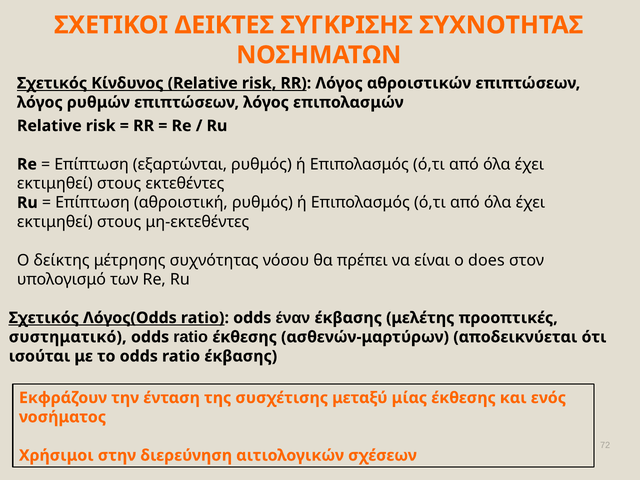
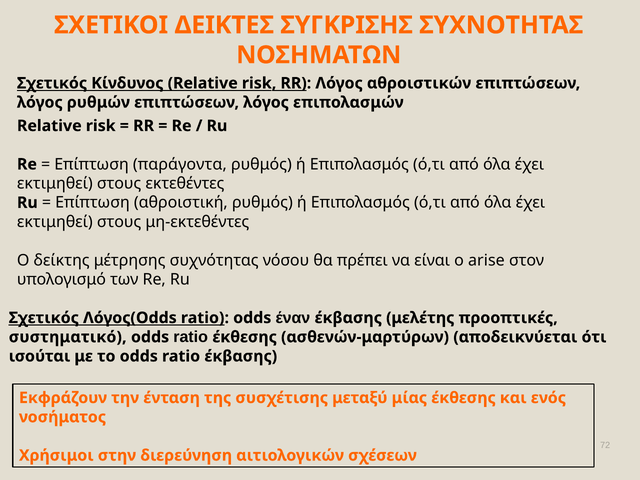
εξαρτώνται: εξαρτώνται -> παράγοντα (180, 164)
does: does -> arise (486, 260)
